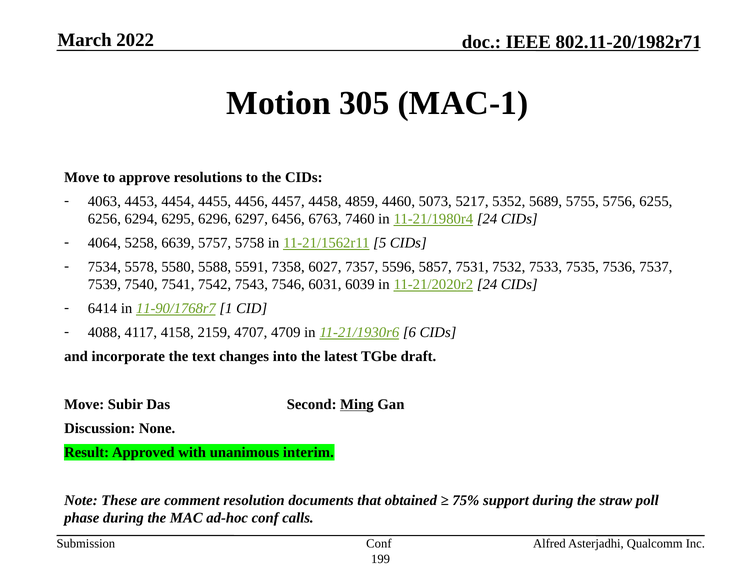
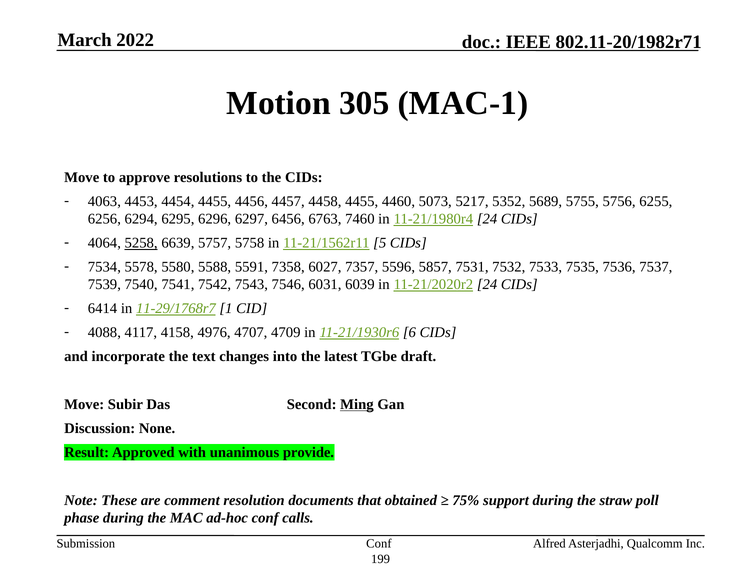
4458 4859: 4859 -> 4455 (362, 201)
5258 underline: none -> present (141, 243)
11-90/1768r7: 11-90/1768r7 -> 11-29/1768r7 (176, 308)
2159: 2159 -> 4976 (214, 332)
interim: interim -> provide (308, 452)
